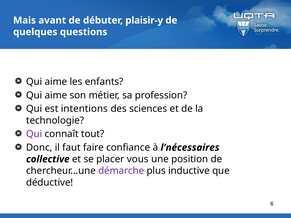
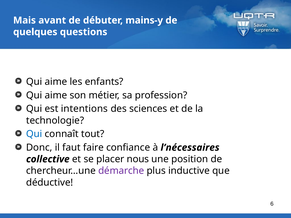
plaisir-y: plaisir-y -> mains-y (144, 20)
Qui colour: purple -> blue (34, 134)
vous: vous -> nous (138, 159)
